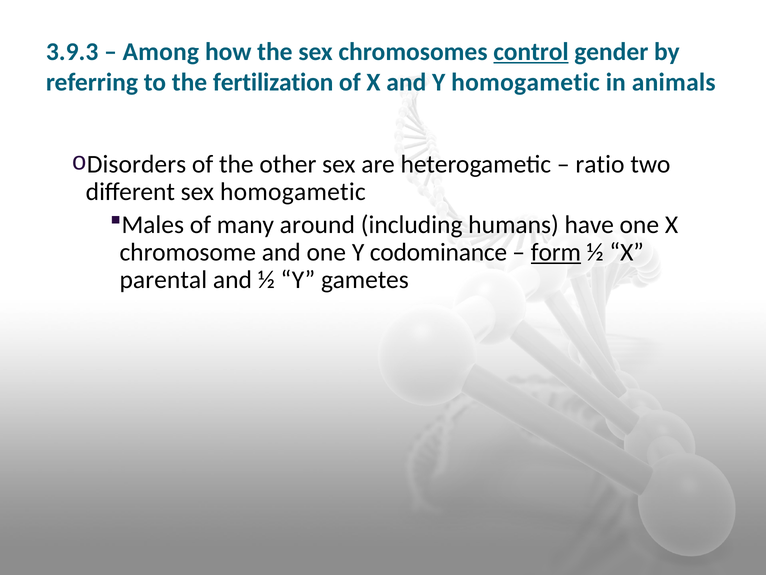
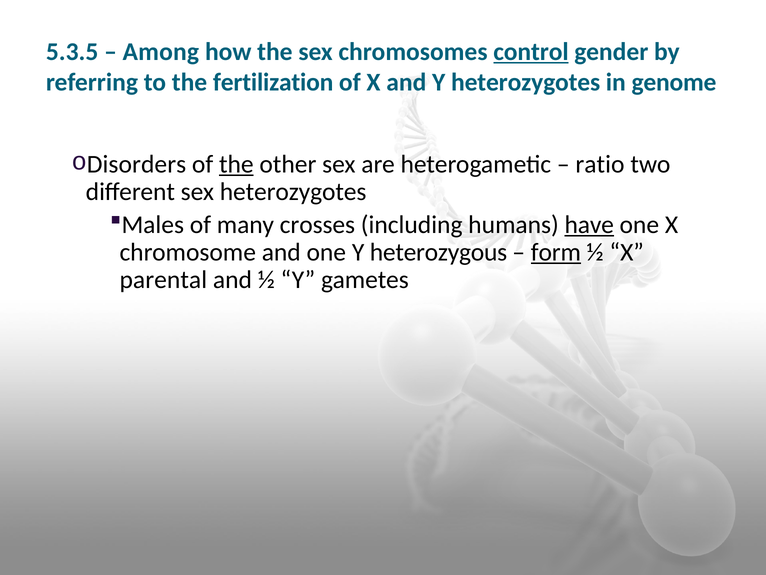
3.9.3: 3.9.3 -> 5.3.5 (72, 52)
Y homogametic: homogametic -> heterozygotes (526, 82)
animals: animals -> genome (674, 82)
the underline: none -> present (236, 164)
sex homogametic: homogametic -> heterozygotes (293, 192)
around: around -> crosses (317, 225)
have underline: none -> present (589, 225)
codominance: codominance -> heterozygous (438, 252)
